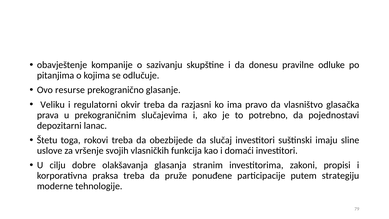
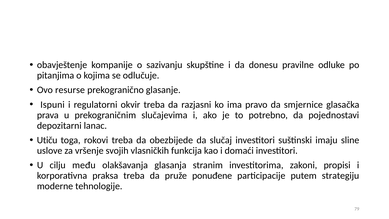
Veliku: Veliku -> Ispuni (53, 105)
vlasništvo: vlasništvo -> smjernice (303, 105)
Štetu: Štetu -> Utiču (47, 140)
dobre: dobre -> među (84, 165)
